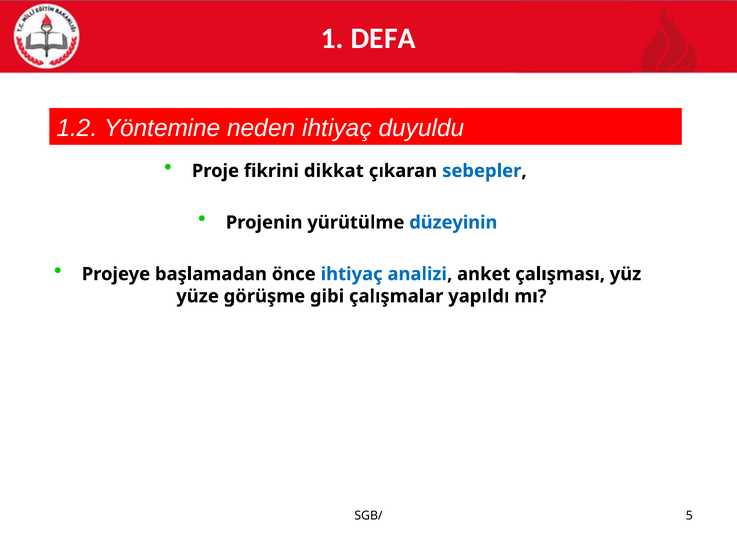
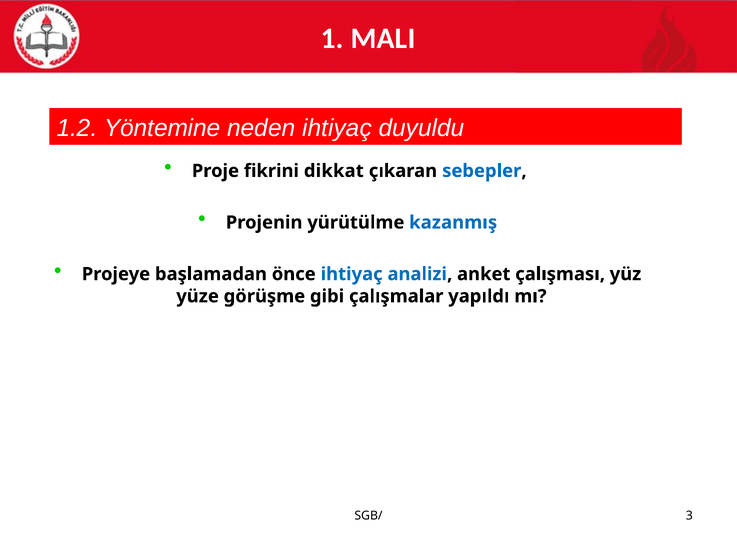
DEFA: DEFA -> MALI (383, 38)
düzeyinin: düzeyinin -> kazanmış (453, 222)
5: 5 -> 3 (689, 515)
